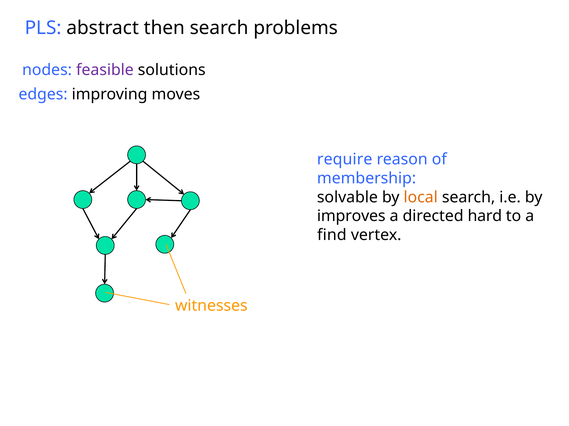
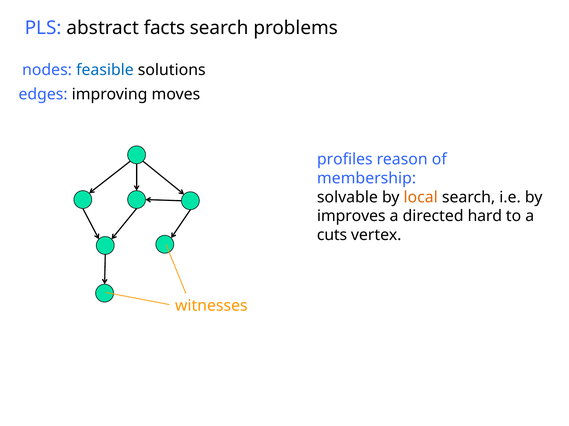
then: then -> facts (164, 28)
feasible colour: purple -> blue (105, 70)
require: require -> profiles (345, 160)
find: find -> cuts (332, 235)
